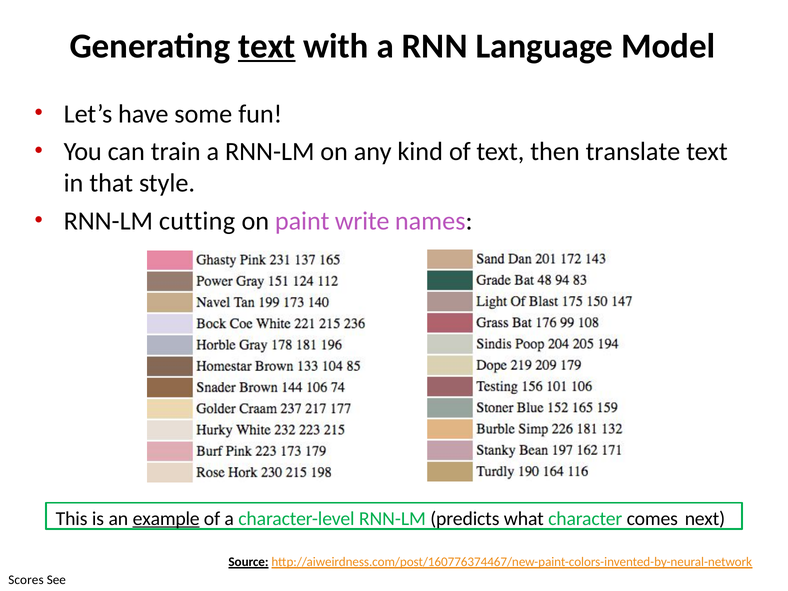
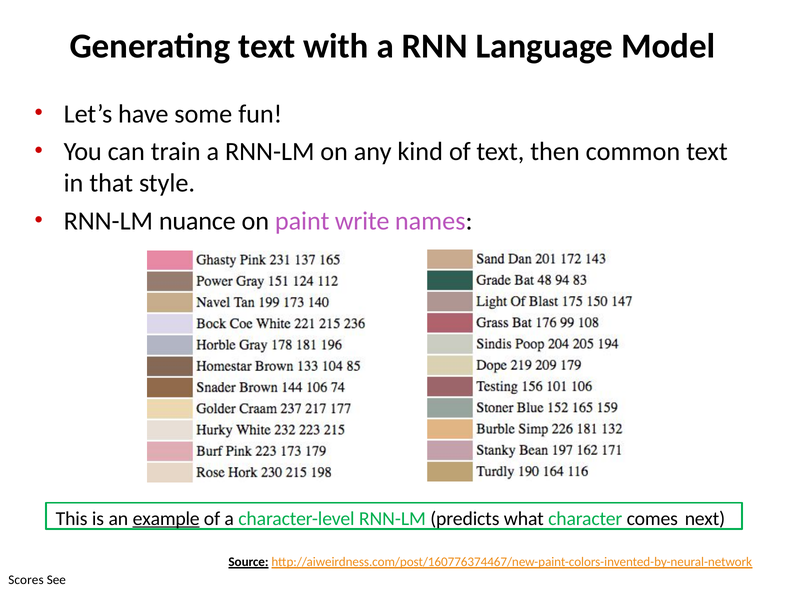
text underline: present -> none (267, 46)
translate: translate -> common (633, 152)
cutting: cutting -> nuance (197, 221)
